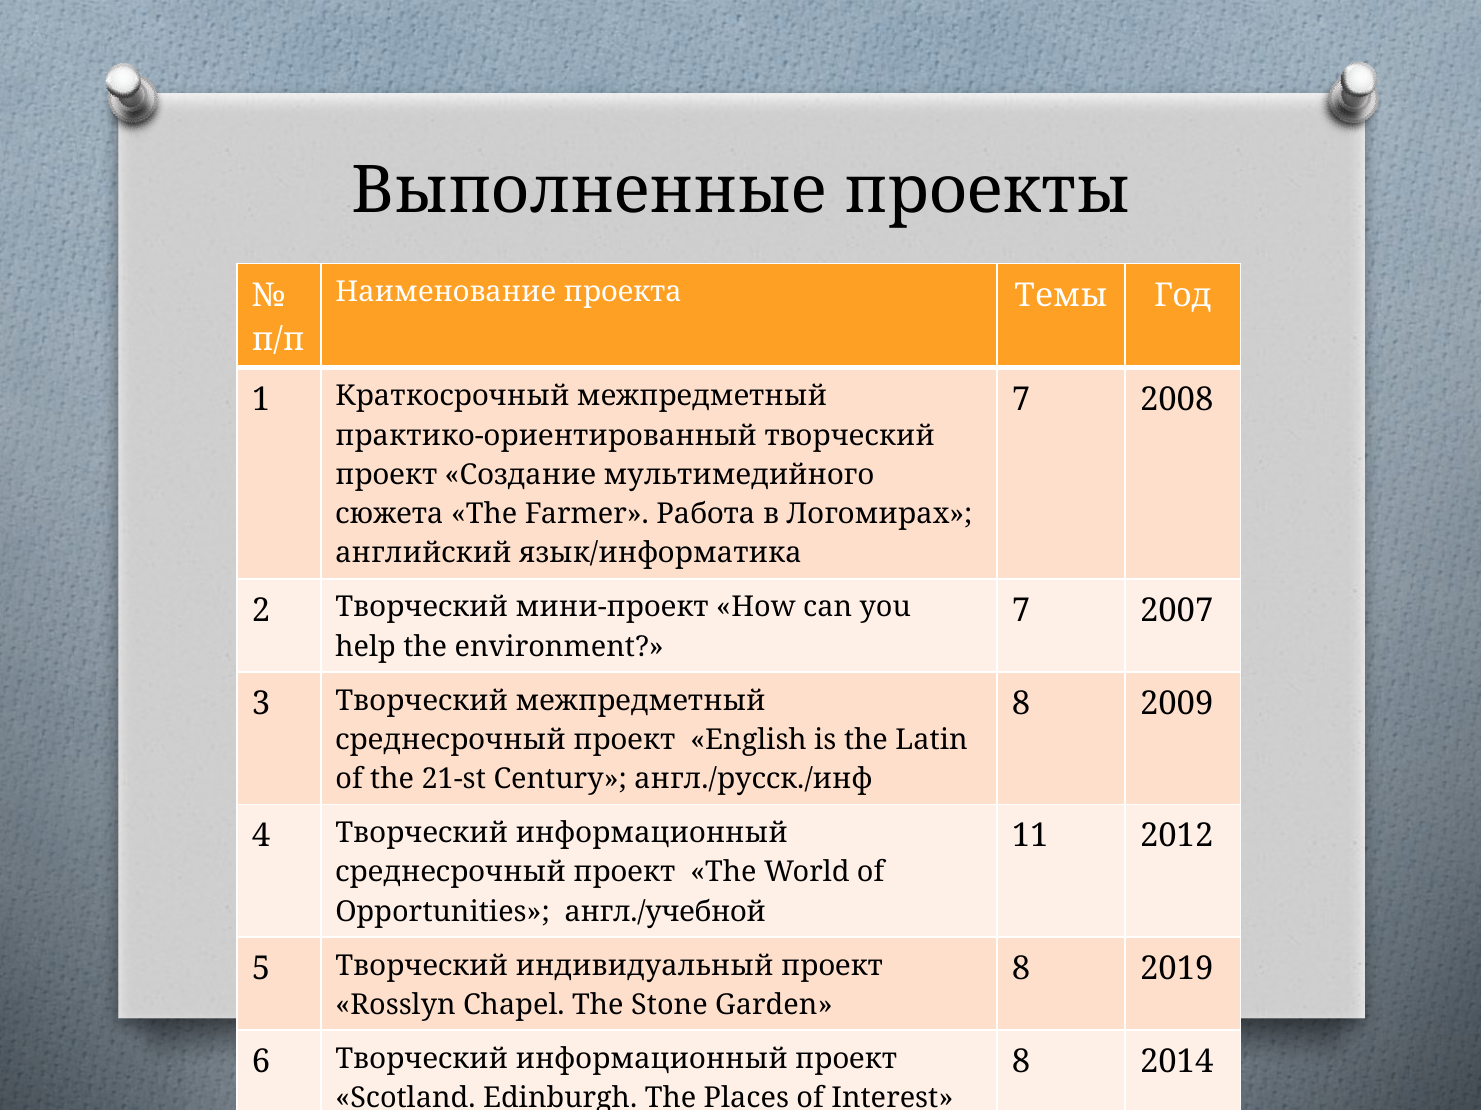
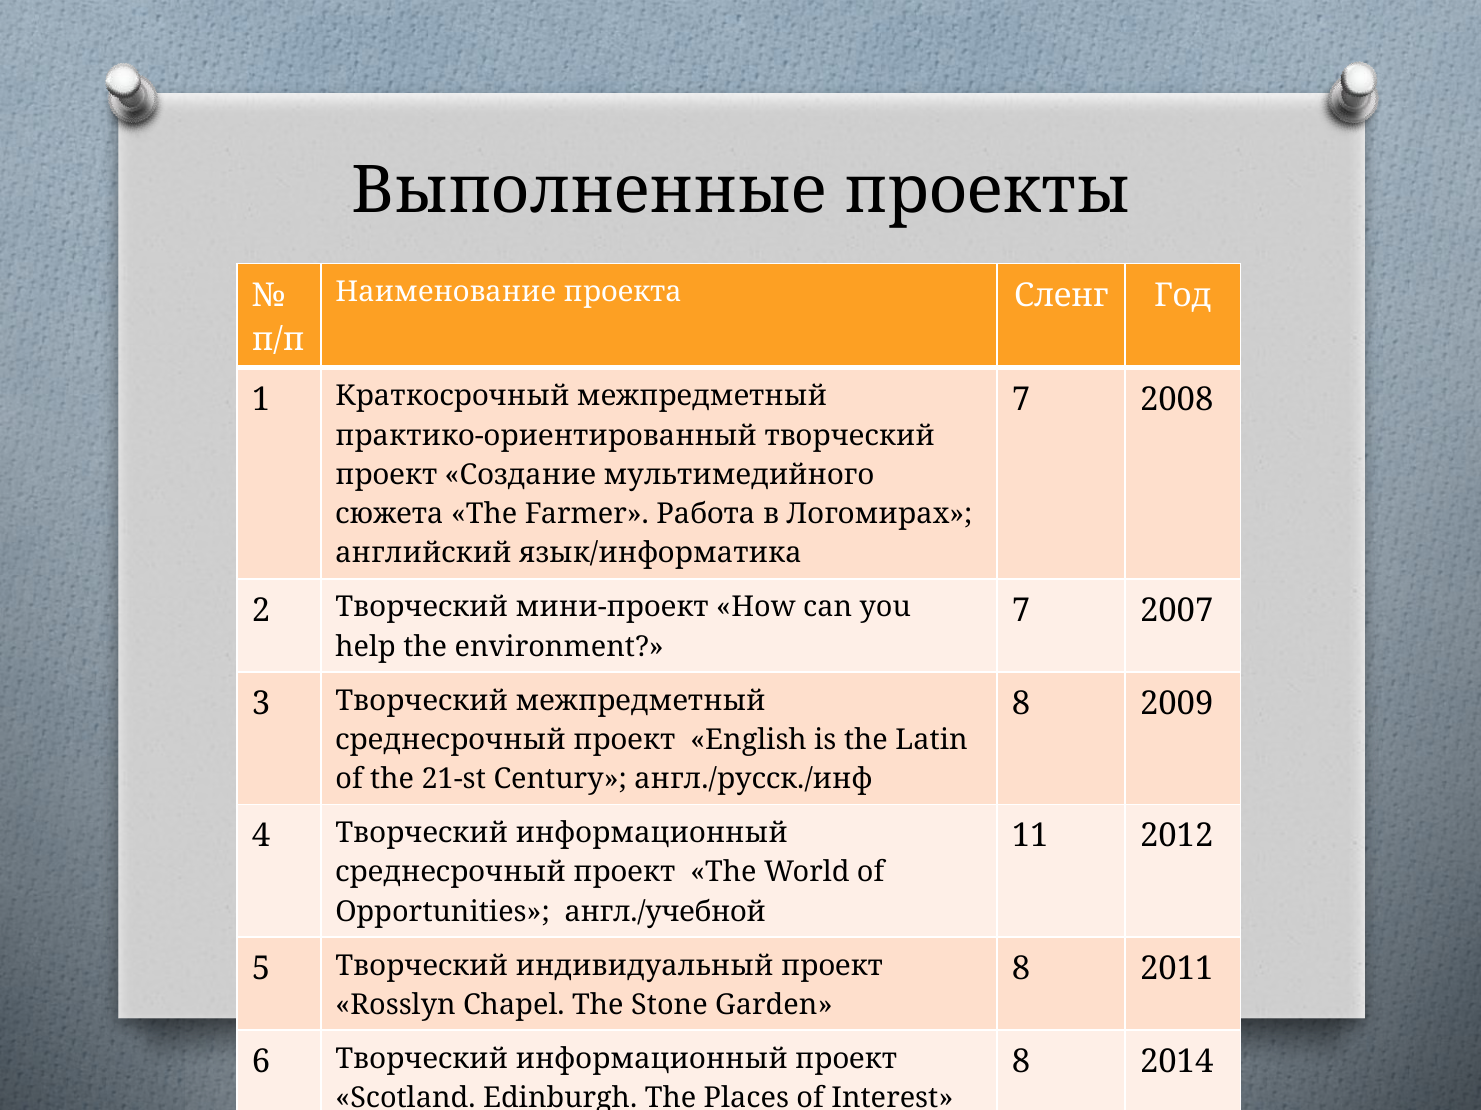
Темы: Темы -> Сленг (1061, 295)
2019: 2019 -> 2011 (1177, 969)
